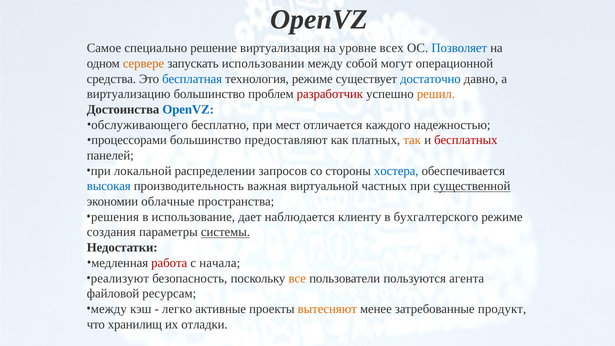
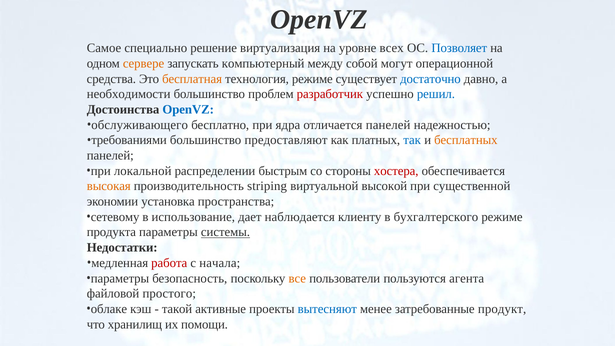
использовании: использовании -> компьютерный (263, 64)
бесплатная colour: blue -> orange (192, 79)
виртуализацию: виртуализацию -> необходимости (129, 94)
решил colour: orange -> blue (436, 94)
мест: мест -> ядра (288, 125)
отличается каждого: каждого -> панелей (388, 125)
процессорами: процессорами -> требованиями (129, 140)
так colour: orange -> blue (412, 140)
бесплатных colour: red -> orange (466, 140)
запросов: запросов -> быстрым (283, 171)
хостера colour: blue -> red (396, 171)
высокая colour: blue -> orange (109, 186)
важная: важная -> striping (267, 186)
частных: частных -> высокой (384, 186)
существенной underline: present -> none (472, 186)
облачные: облачные -> установка (168, 202)
решения: решения -> сетевому (115, 217)
создания: создания -> продукта (111, 232)
реализуют: реализуют -> параметры (120, 278)
ресурсам: ресурсам -> простого (169, 294)
между: между -> облаке (109, 309)
легко: легко -> такой (177, 309)
вытесняют colour: orange -> blue (327, 309)
отладки: отладки -> помощи (205, 324)
